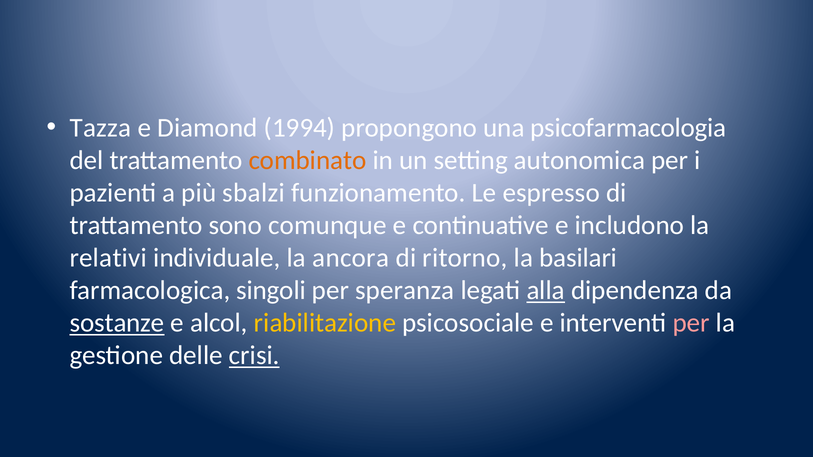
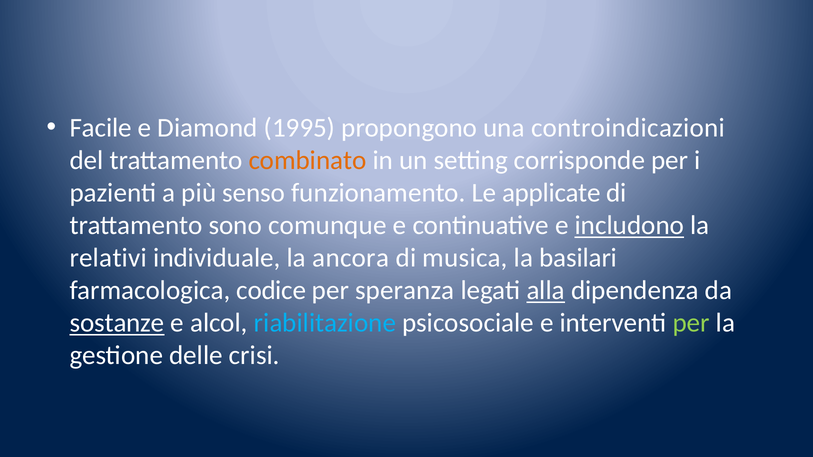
Tazza: Tazza -> Facile (101, 128)
1994: 1994 -> 1995 (300, 128)
psicofarmacologia: psicofarmacologia -> controindicazioni (628, 128)
autonomica: autonomica -> corrisponde (580, 160)
sbalzi: sbalzi -> senso (254, 193)
espresso: espresso -> applicate (551, 193)
includono underline: none -> present (629, 226)
ritorno: ritorno -> musica (465, 258)
singoli: singoli -> codice (271, 291)
riabilitazione colour: yellow -> light blue (325, 323)
per colour: pink -> light green (691, 323)
crisi underline: present -> none (254, 356)
